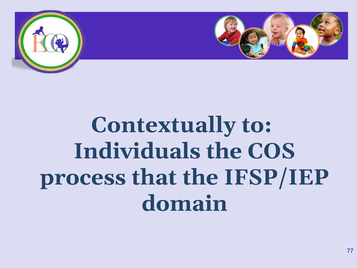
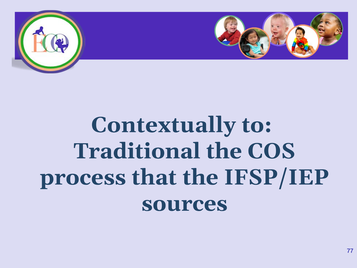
Individuals: Individuals -> Traditional (137, 151)
domain: domain -> sources (184, 203)
